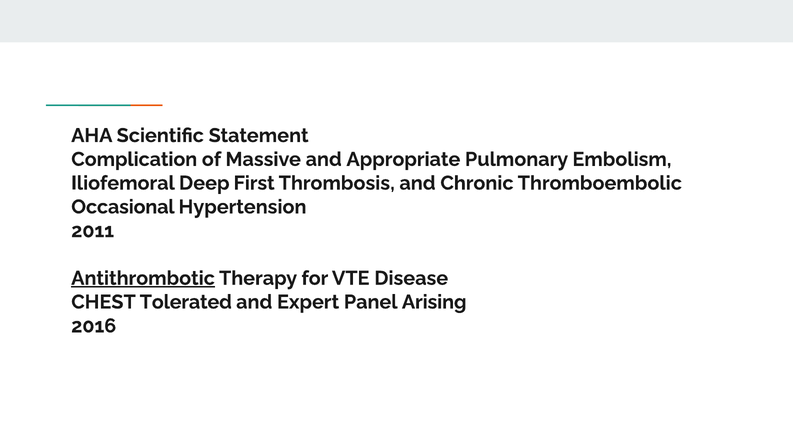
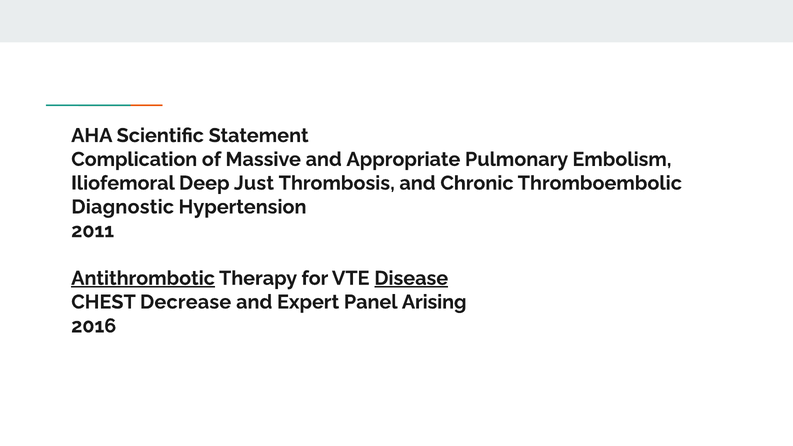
First: First -> Just (254, 183)
Occasional: Occasional -> Diagnostic (123, 207)
Disease underline: none -> present (411, 278)
Tolerated: Tolerated -> Decrease (186, 302)
